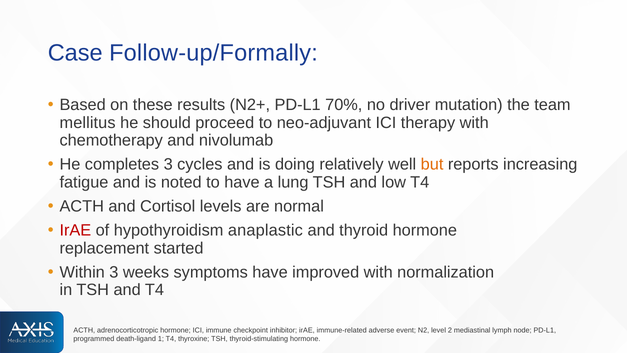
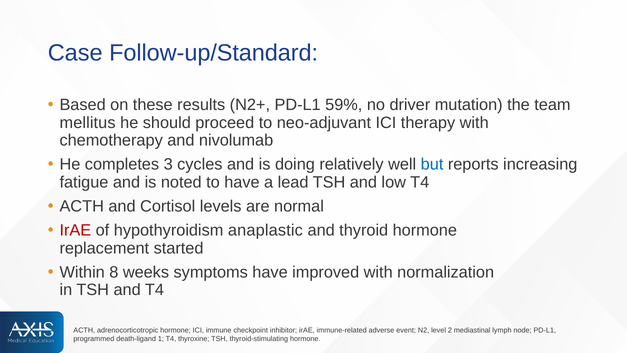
Follow-up/Formally: Follow-up/Formally -> Follow-up/Standard (214, 53)
70%: 70% -> 59% (344, 105)
but colour: orange -> blue (432, 164)
lung: lung -> lead (293, 182)
Within 3: 3 -> 8 (114, 272)
